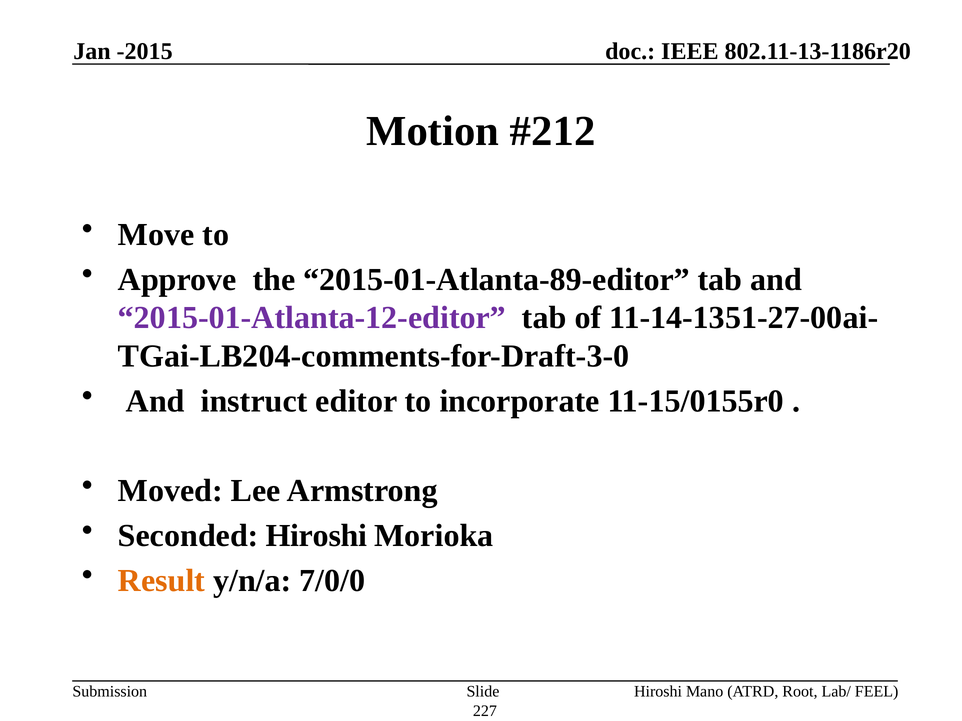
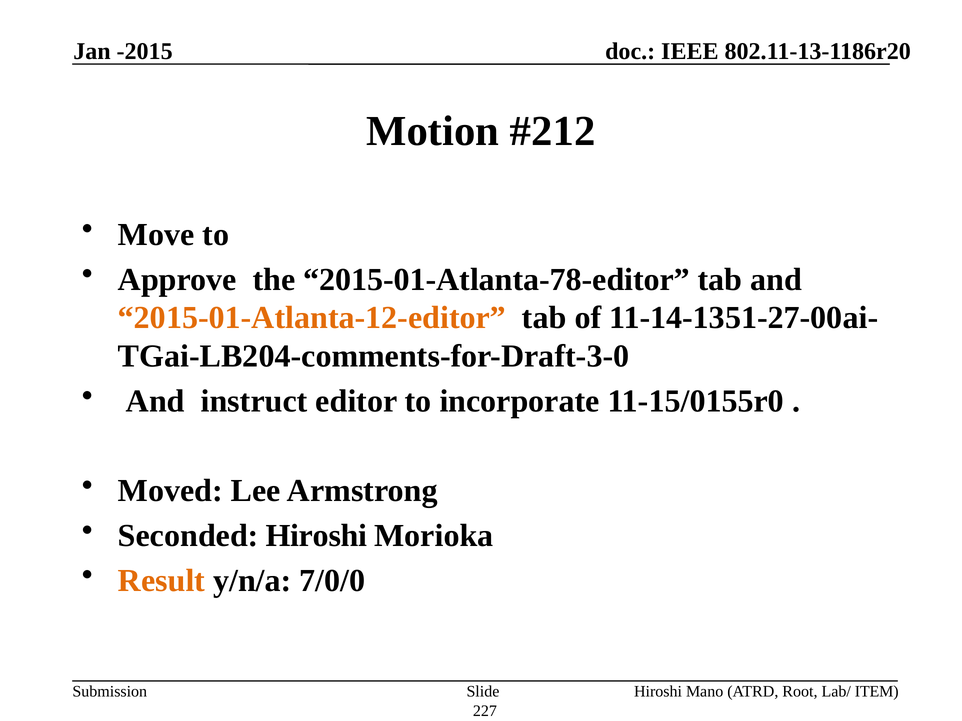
2015-01-Atlanta-89-editor: 2015-01-Atlanta-89-editor -> 2015-01-Atlanta-78-editor (497, 280)
2015-01-Atlanta-12-editor colour: purple -> orange (312, 318)
FEEL: FEEL -> ITEM (877, 692)
